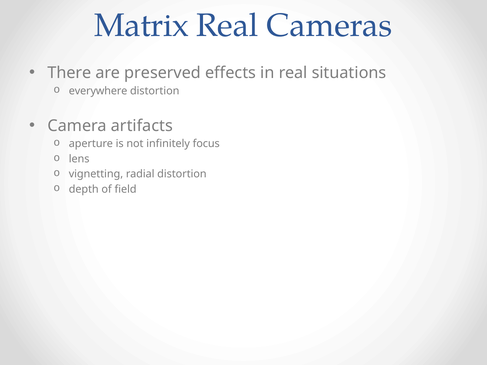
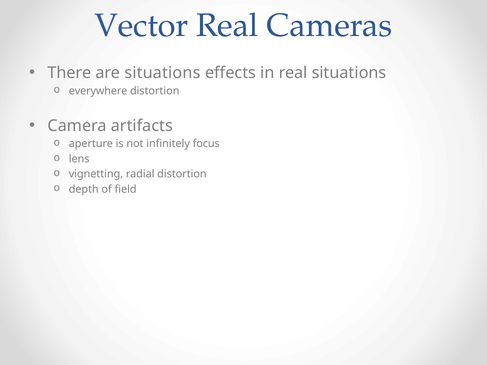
Matrix: Matrix -> Vector (141, 25)
are preserved: preserved -> situations (163, 73)
